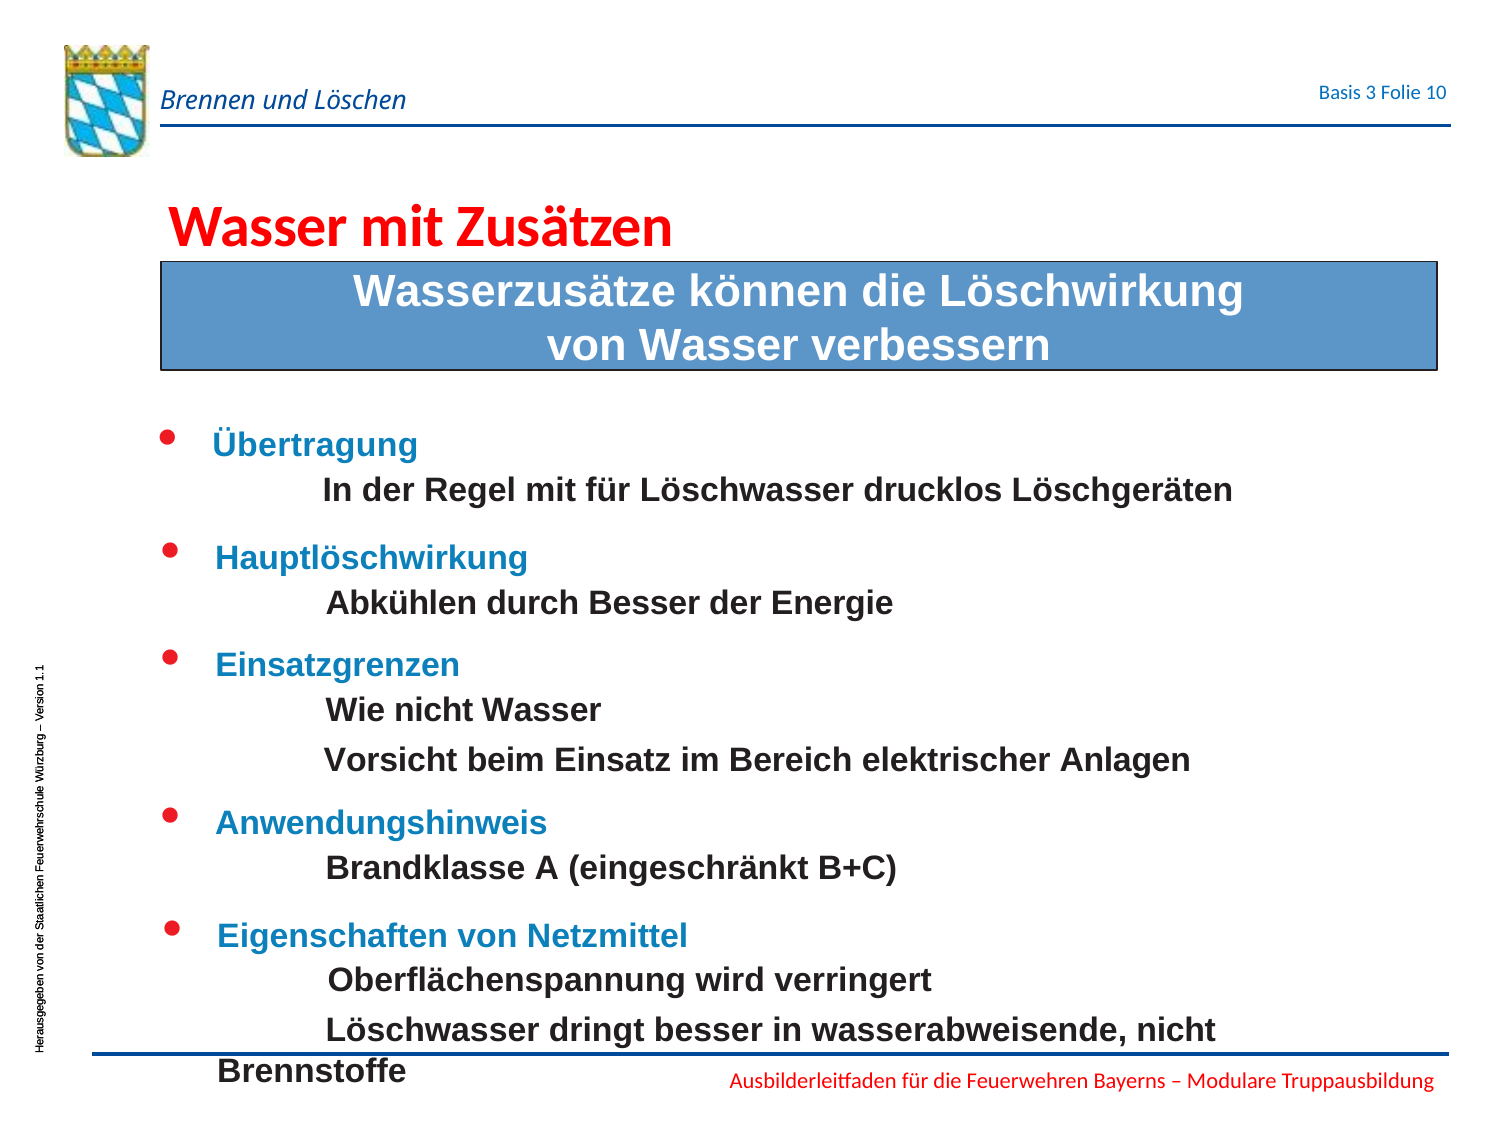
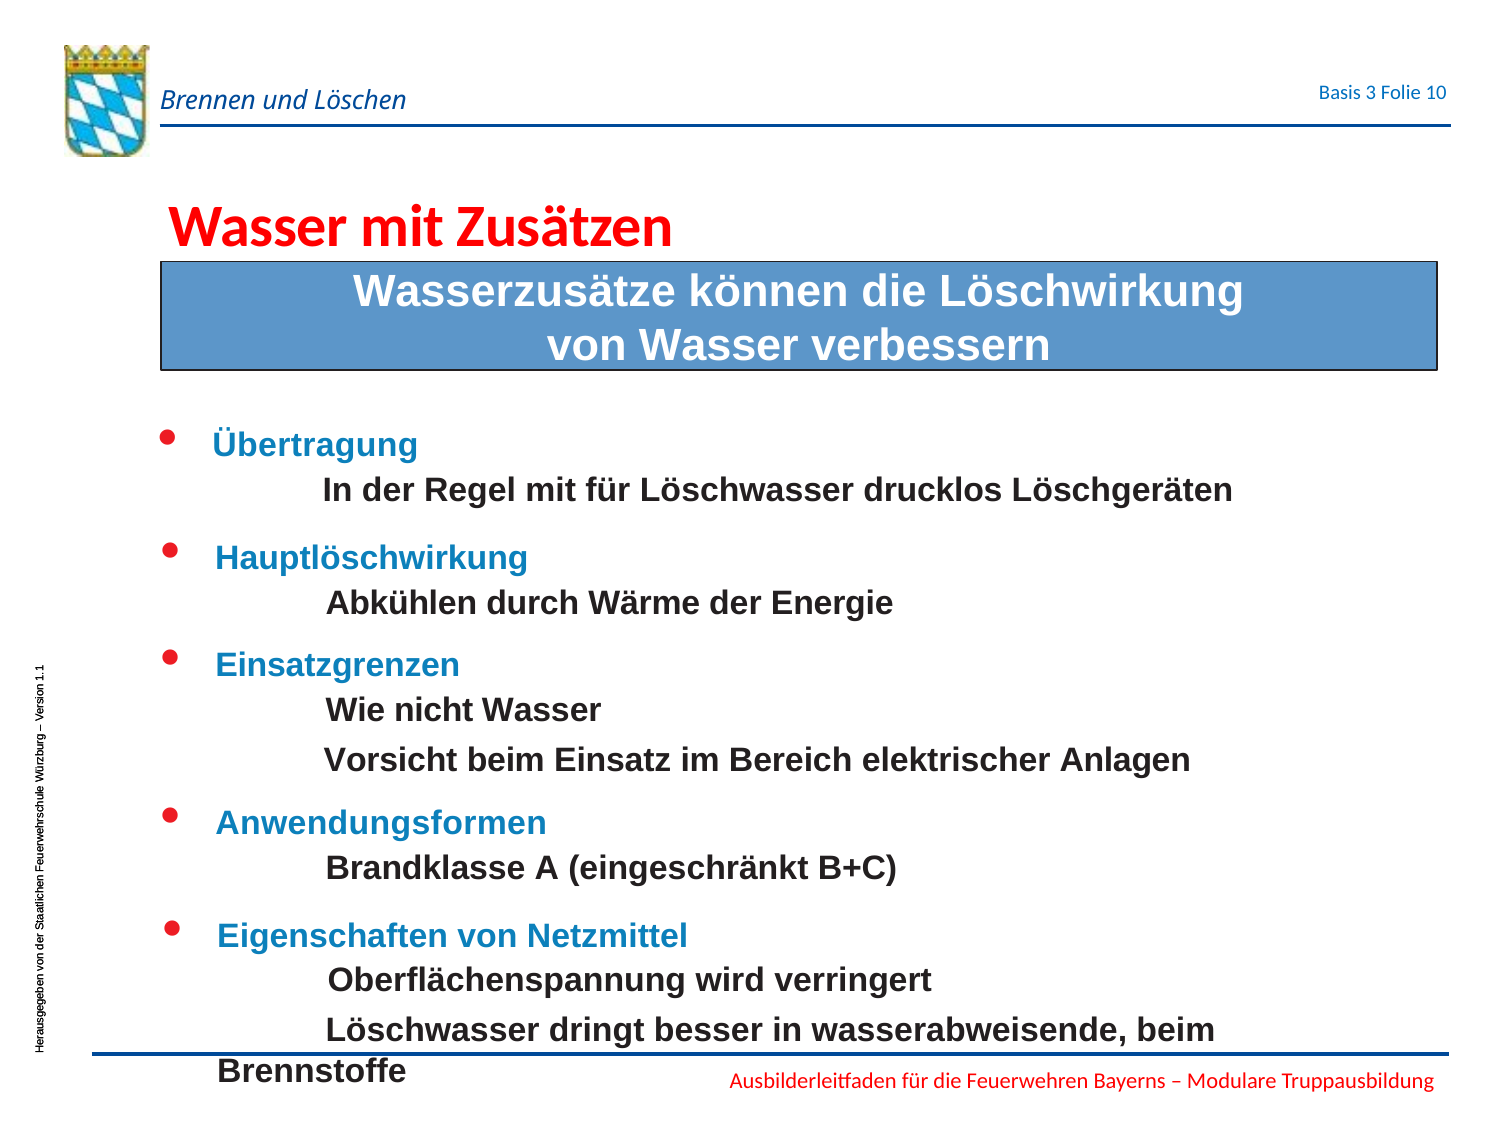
durch Besser: Besser -> Wärme (644, 603)
Anwendungshinweis: Anwendungshinweis -> Anwendungsformen (381, 823)
wasserabweisende nicht: nicht -> beim (1176, 1030)
